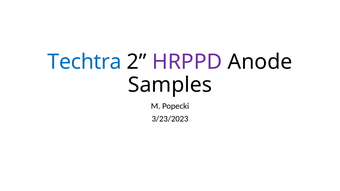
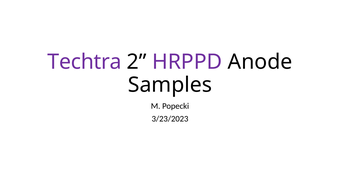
Techtra colour: blue -> purple (85, 62)
